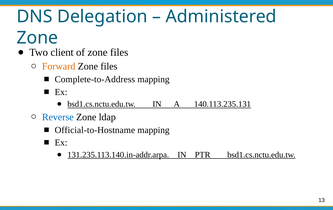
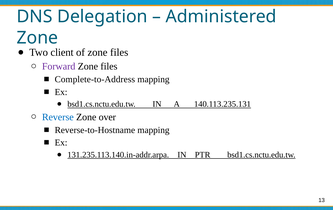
Forward colour: orange -> purple (59, 66)
ldap: ldap -> over (107, 117)
Official-to-Hostname: Official-to-Hostname -> Reverse-to-Hostname (95, 130)
